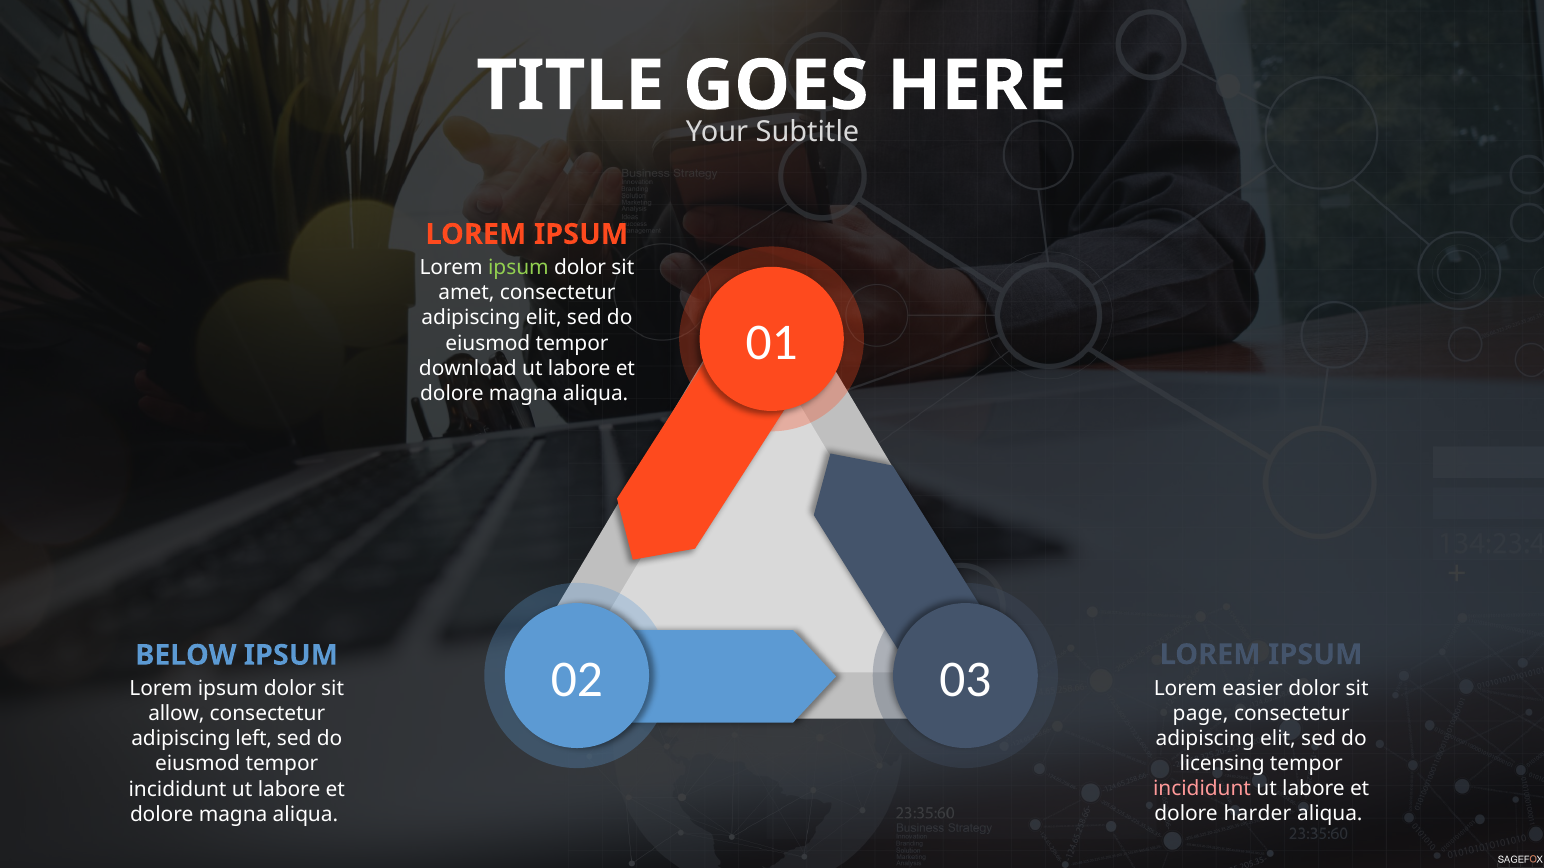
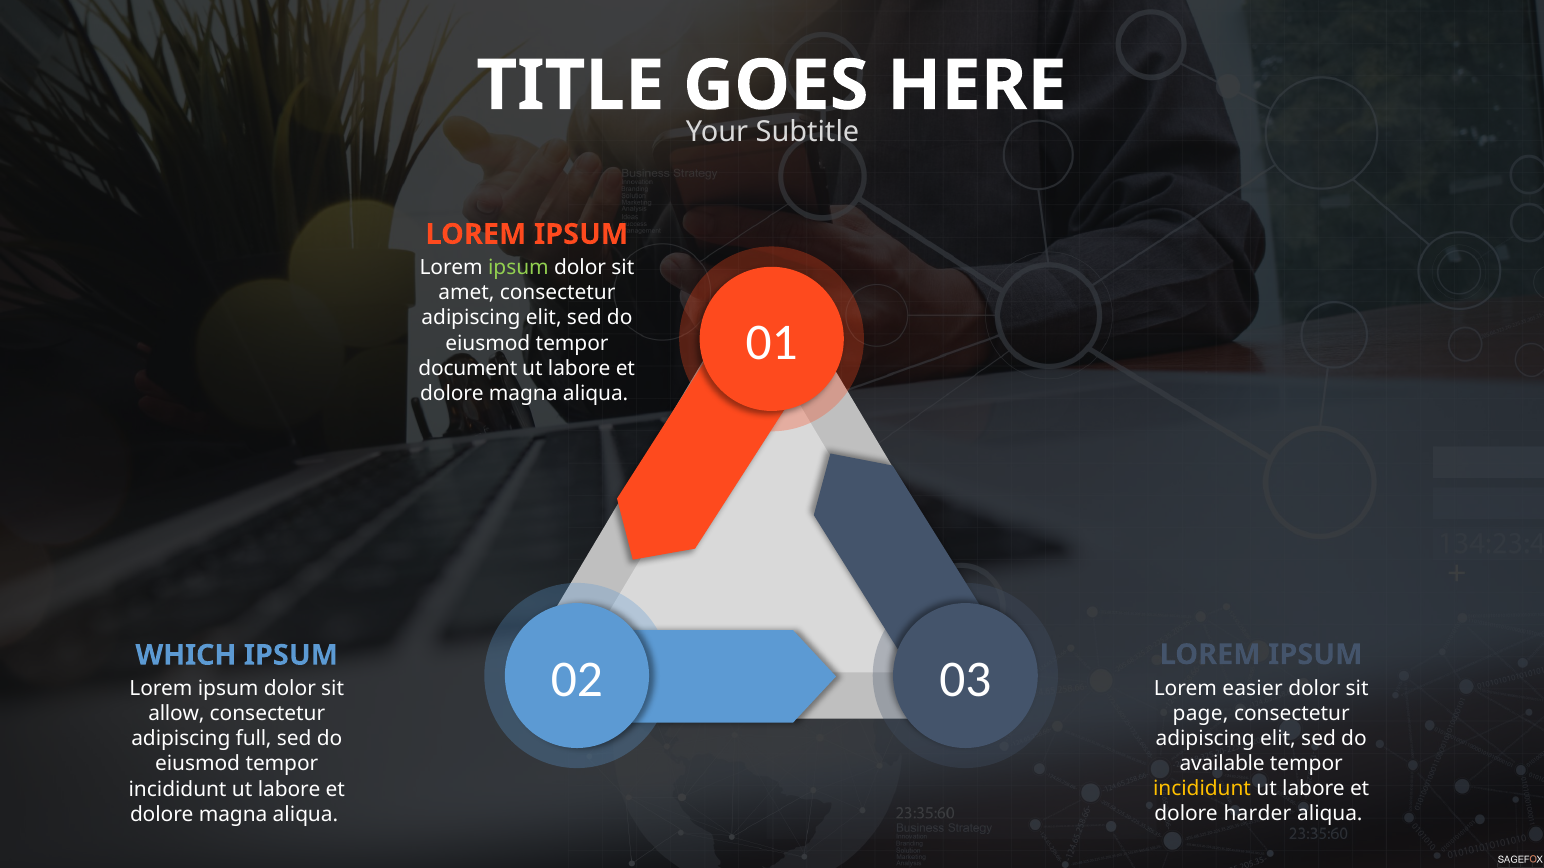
download: download -> document (468, 368)
BELOW: BELOW -> WHICH (186, 656)
left: left -> full (254, 739)
licensing: licensing -> available (1222, 764)
incididunt colour: pink -> yellow (1202, 789)
